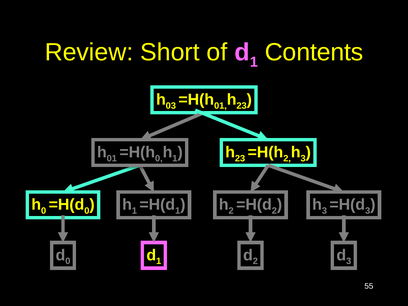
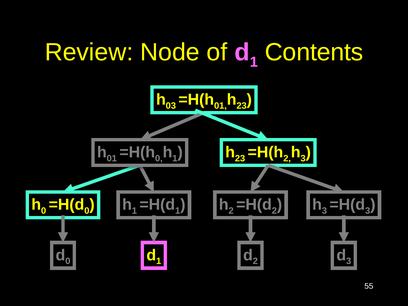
Short: Short -> Node (170, 52)
